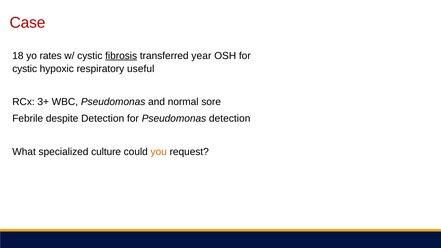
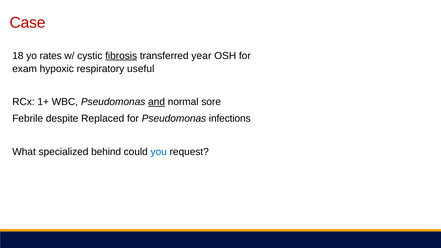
cystic: cystic -> exam (25, 69)
3+: 3+ -> 1+ (43, 102)
and underline: none -> present (157, 102)
despite Detection: Detection -> Replaced (103, 119)
Pseudomonas detection: detection -> infections (230, 119)
culture: culture -> behind (106, 152)
you colour: orange -> blue (159, 152)
